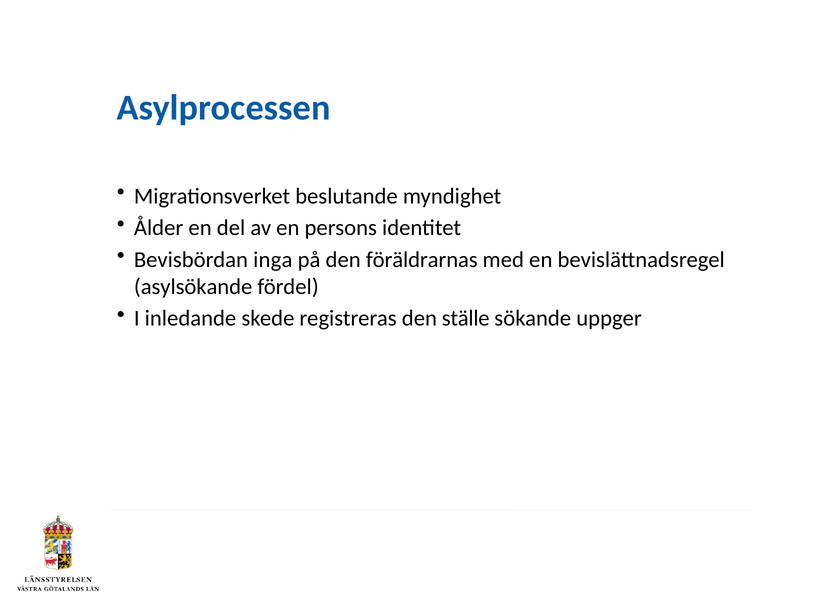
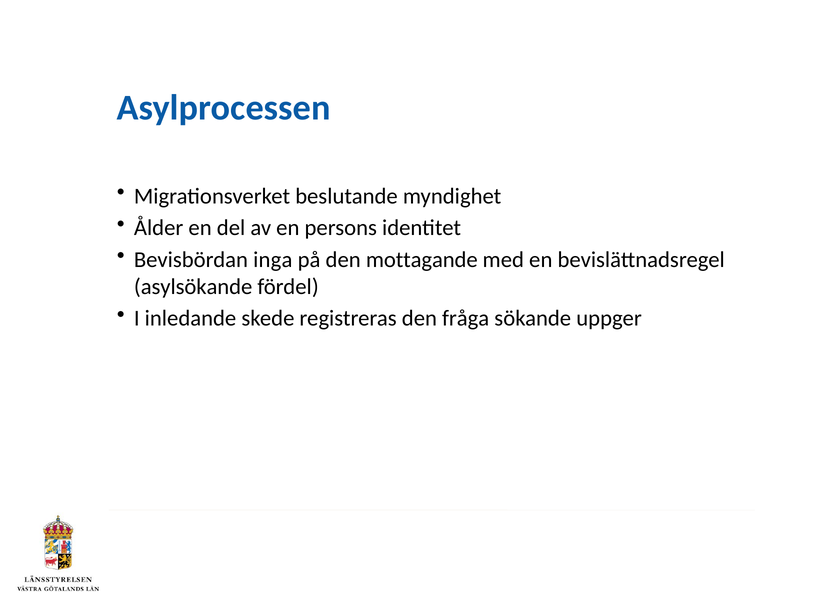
föräldrarnas: föräldrarnas -> mottagande (422, 260)
ställe: ställe -> fråga (466, 318)
